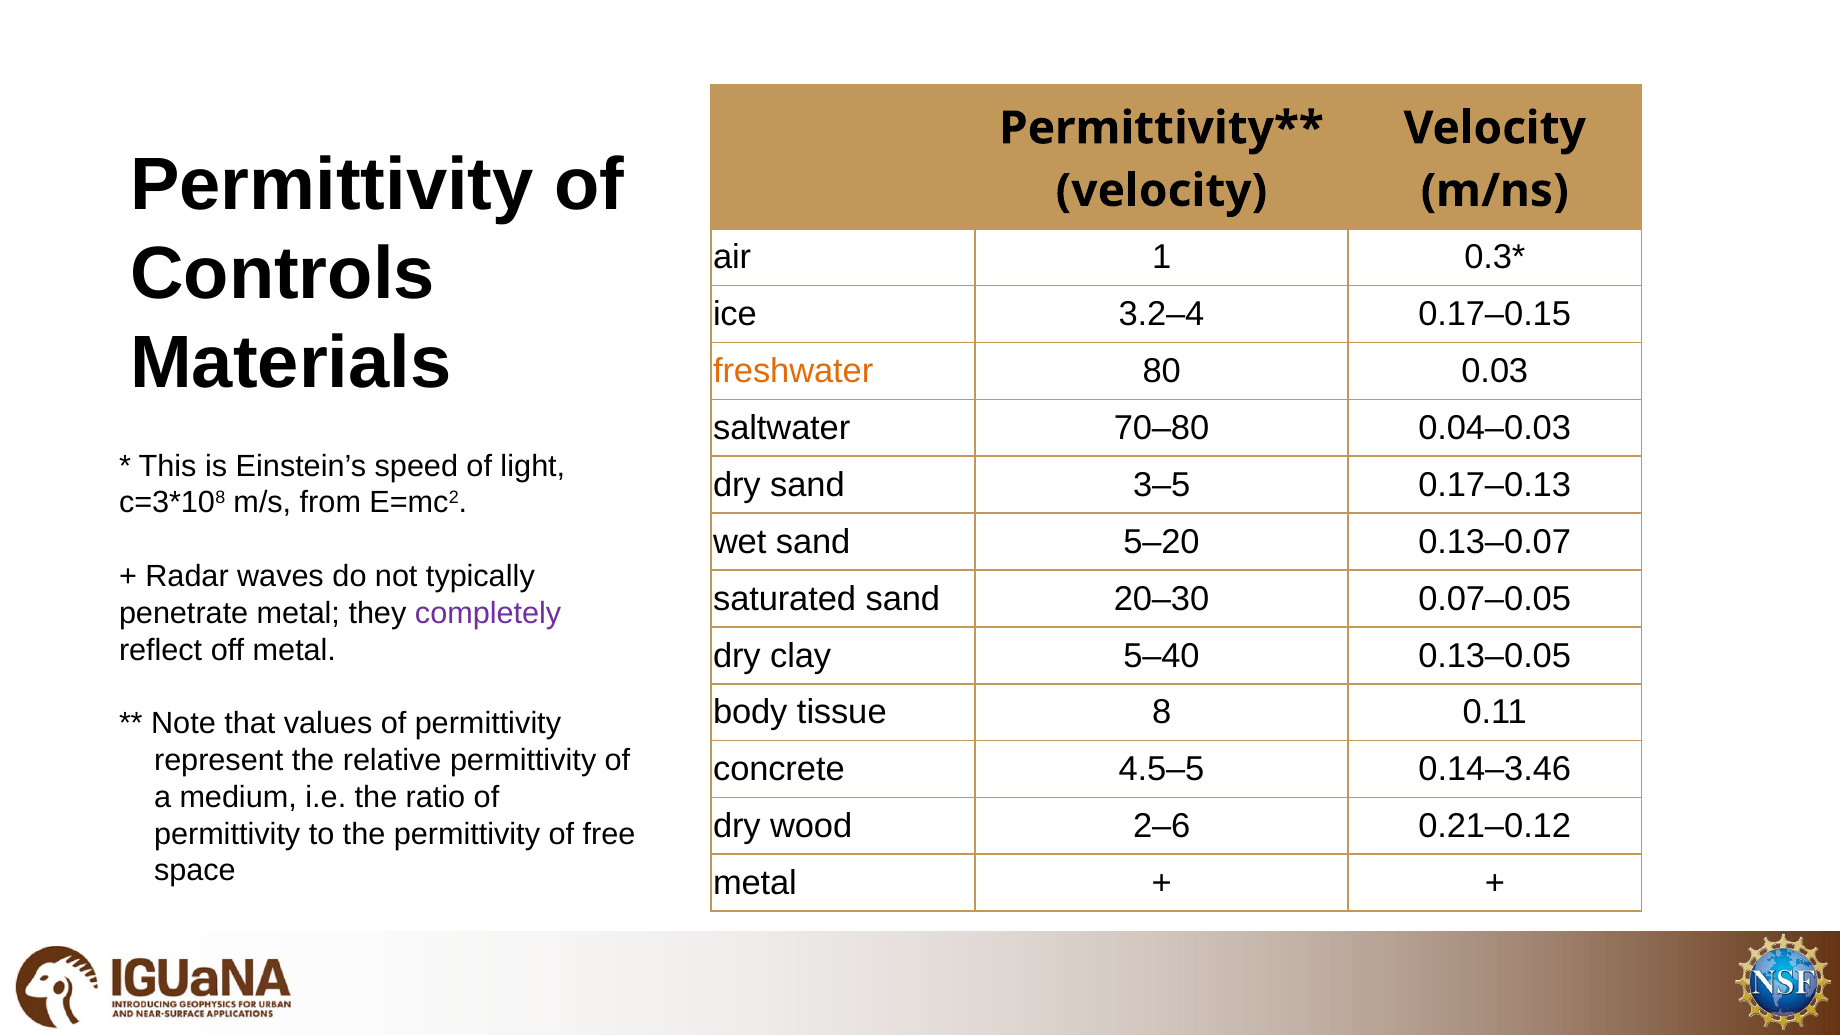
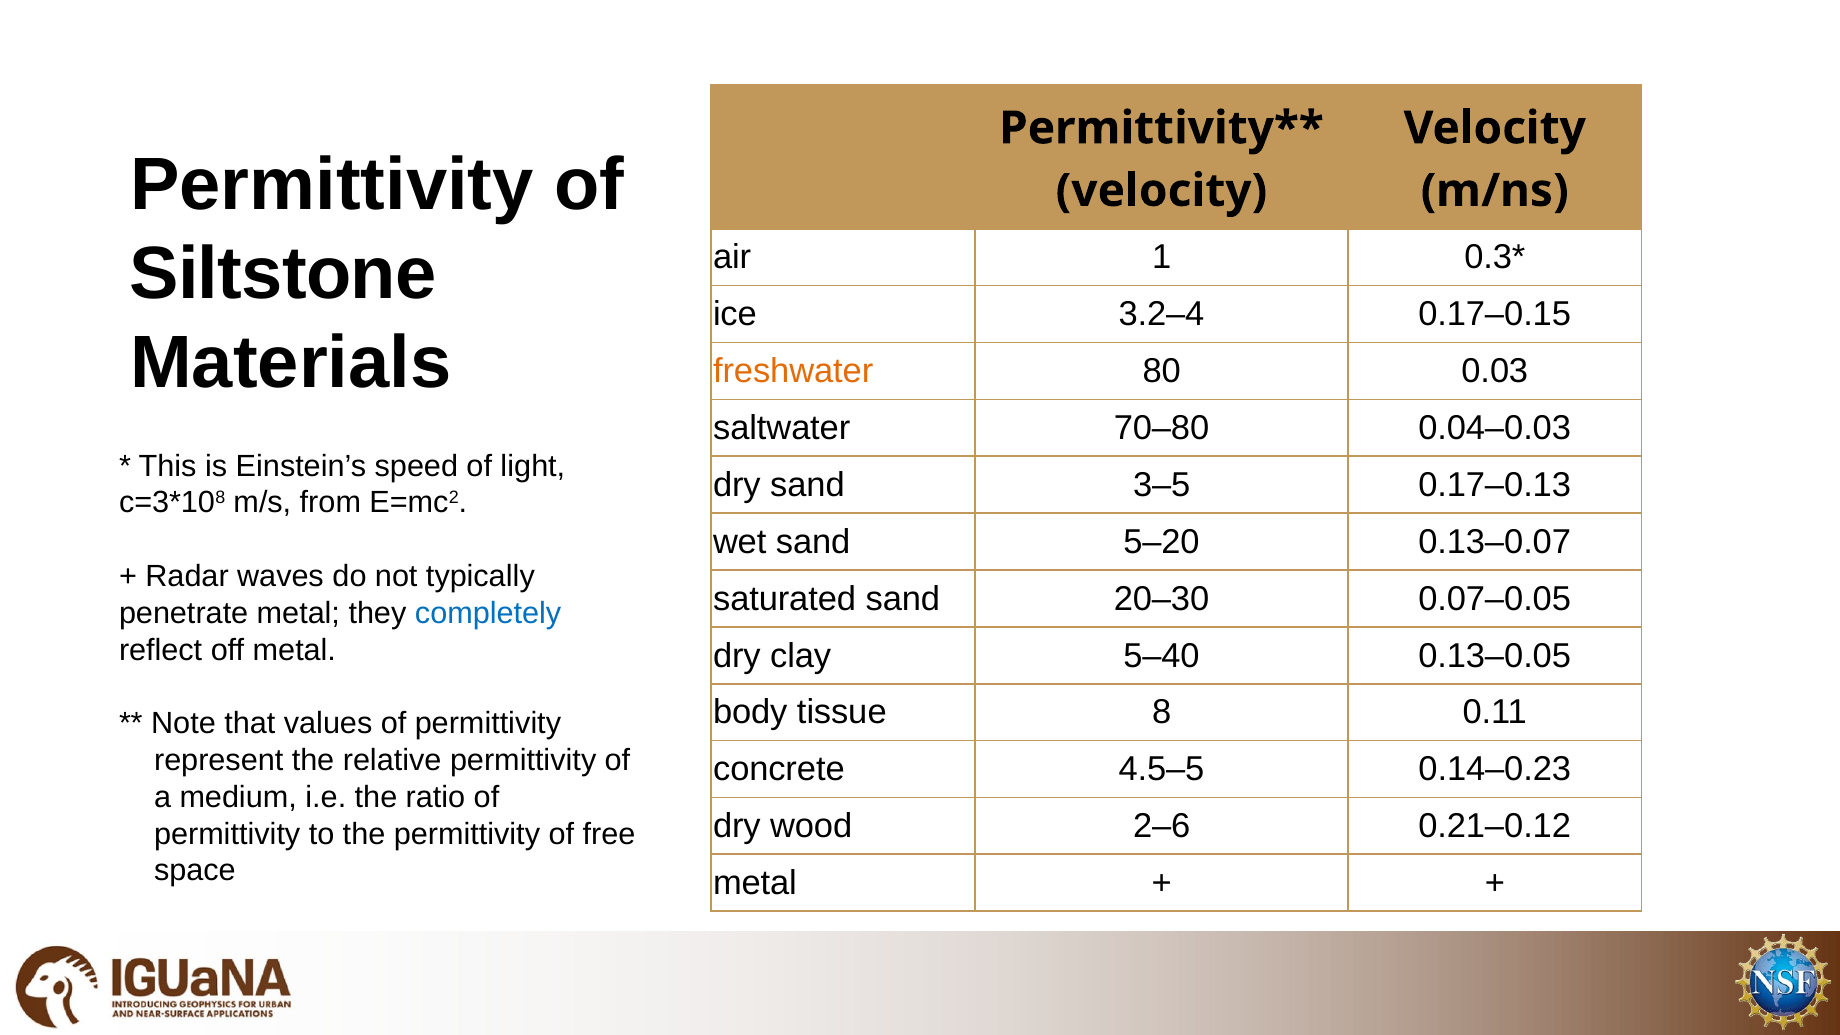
Controls: Controls -> Siltstone (283, 274)
completely colour: purple -> blue (488, 613)
0.14–3.46: 0.14–3.46 -> 0.14–0.23 (1495, 769)
